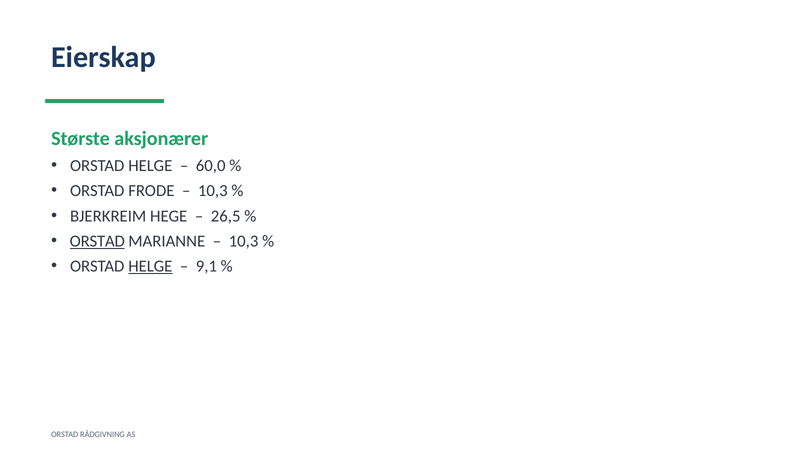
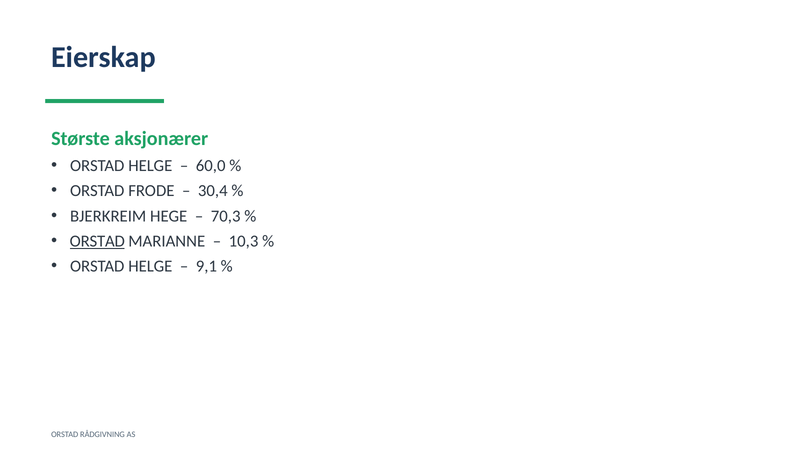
10,3: 10,3 -> 30,4 (213, 190)
26,5: 26,5 -> 70,3 (226, 216)
HELGE underline: present -> none (150, 266)
